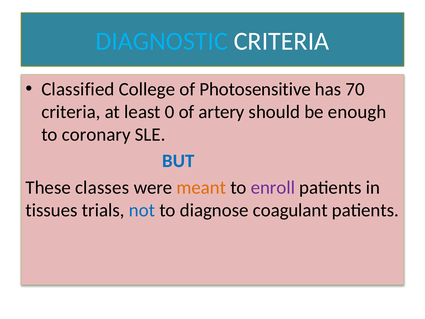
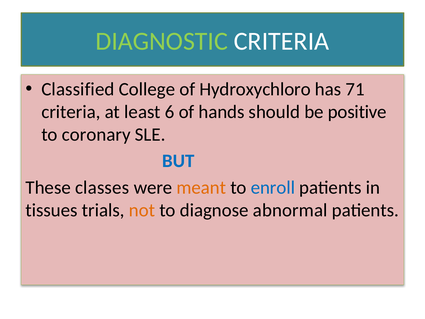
DIAGNOSTIC colour: light blue -> light green (162, 41)
Photosensitive: Photosensitive -> Hydroxychloro (255, 89)
70: 70 -> 71 (355, 89)
0: 0 -> 6 (170, 112)
artery: artery -> hands (222, 112)
enough: enough -> positive (357, 112)
enroll colour: purple -> blue (273, 187)
not colour: blue -> orange (142, 210)
coagulant: coagulant -> abnormal (290, 210)
